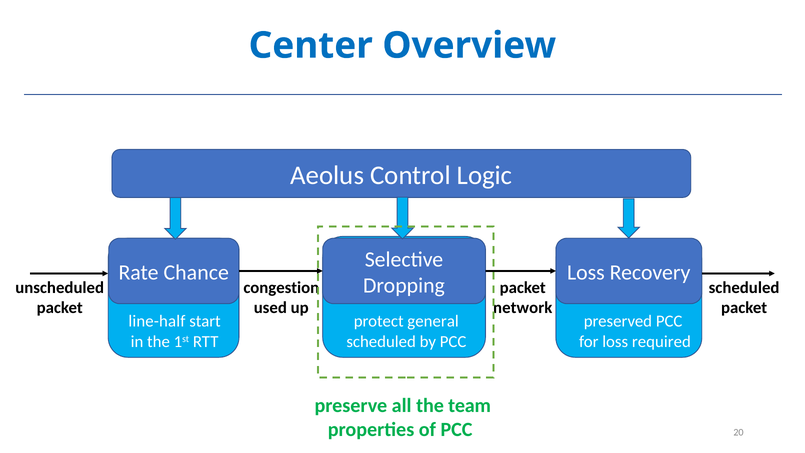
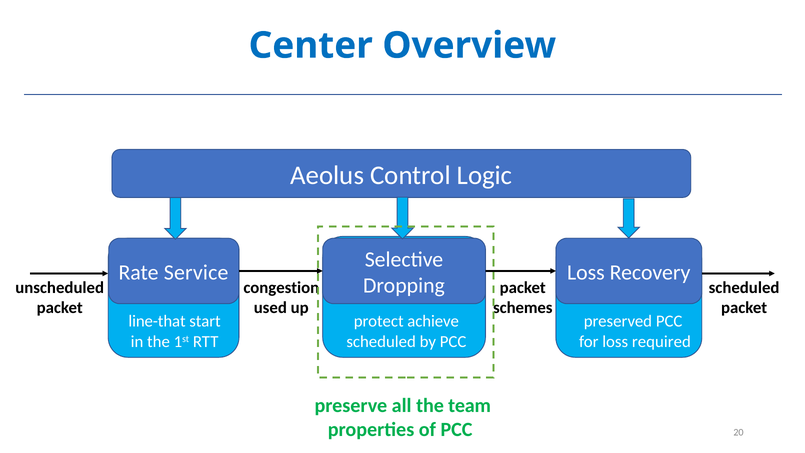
Chance: Chance -> Service (196, 272)
network: network -> schemes (523, 308)
line-half: line-half -> line-that (157, 321)
general: general -> achieve (433, 321)
